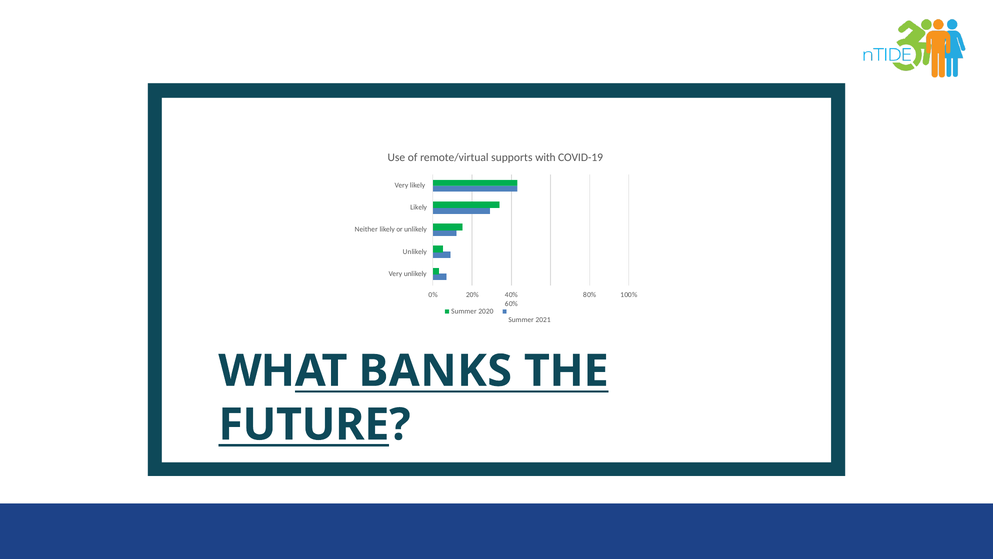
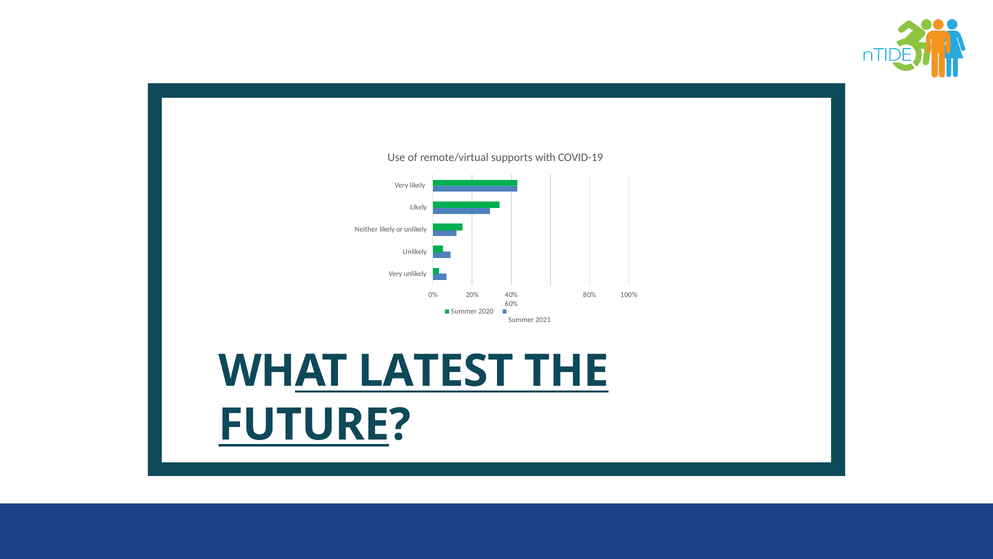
BANKS: BANKS -> LATEST (436, 371)
